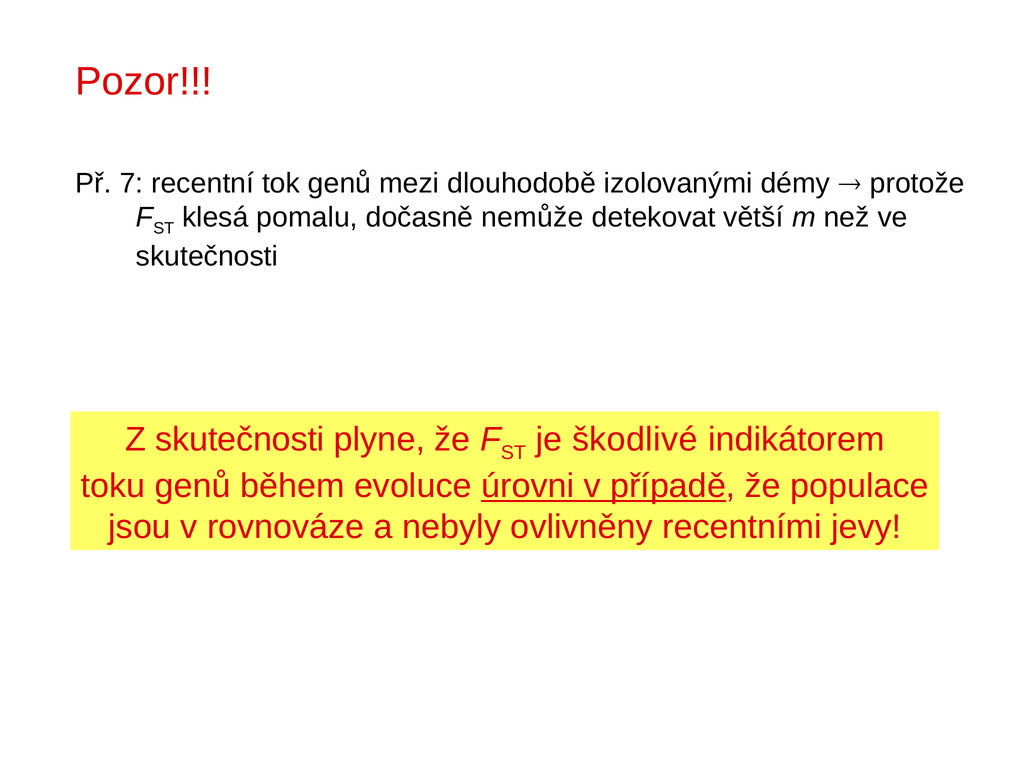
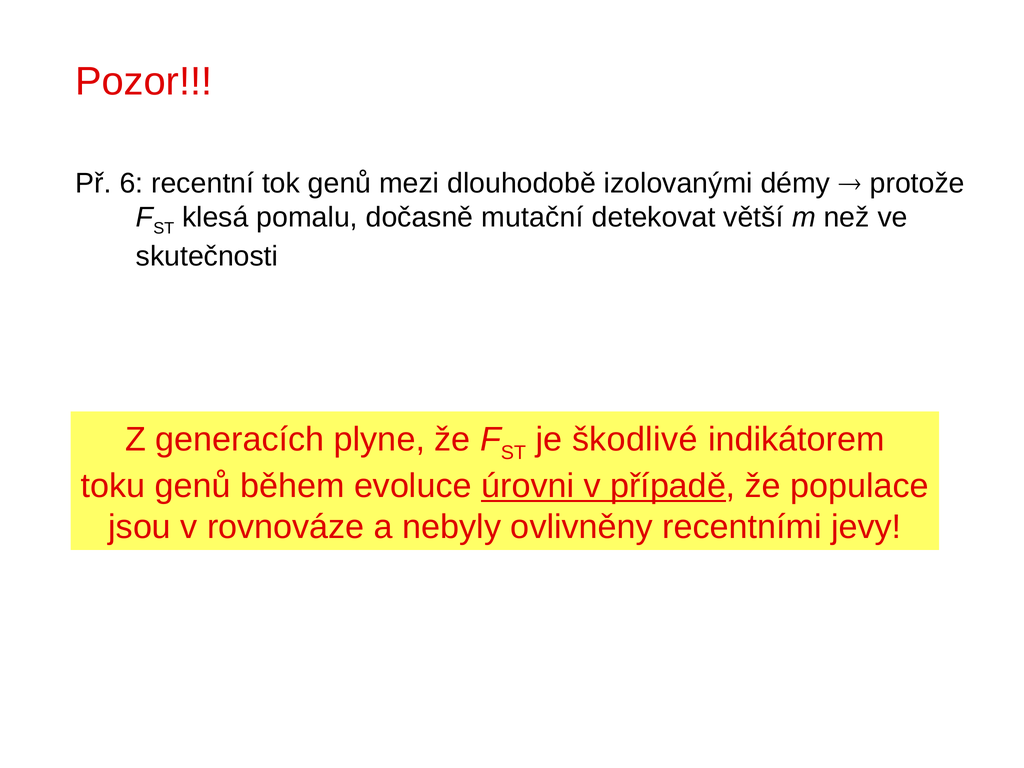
7: 7 -> 6 (131, 183)
nemůže: nemůže -> mutační (532, 217)
Z skutečnosti: skutečnosti -> generacích (240, 439)
